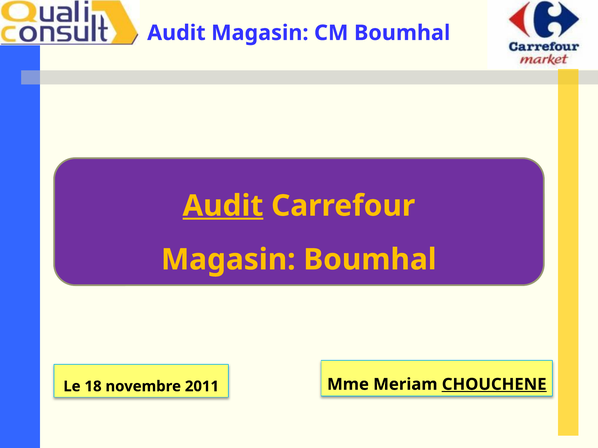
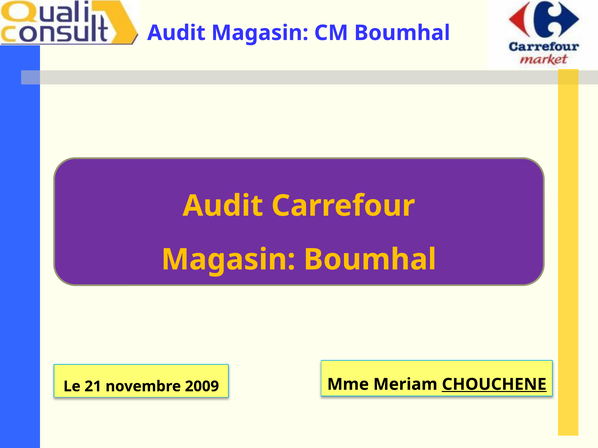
Audit underline: present -> none (223, 206)
18: 18 -> 21 (93, 387)
2011: 2011 -> 2009 (202, 387)
